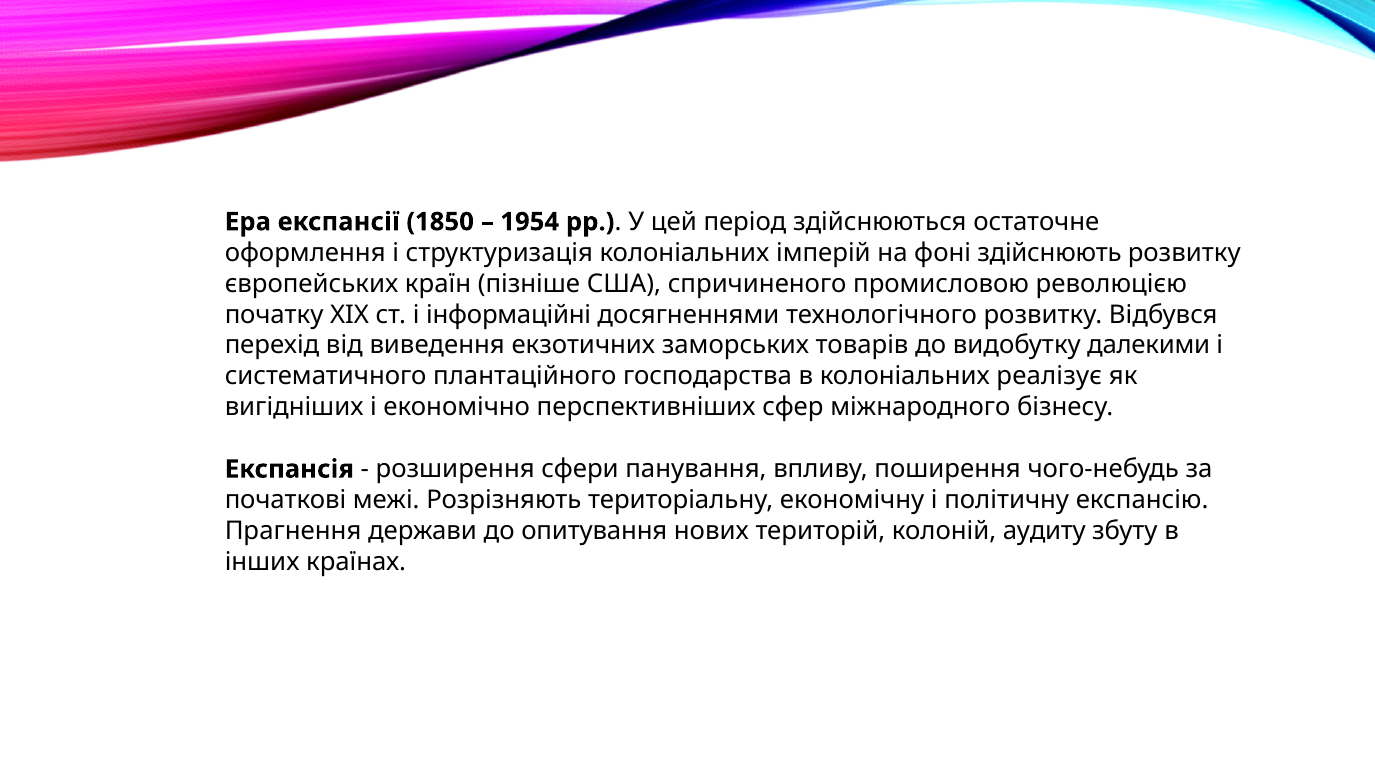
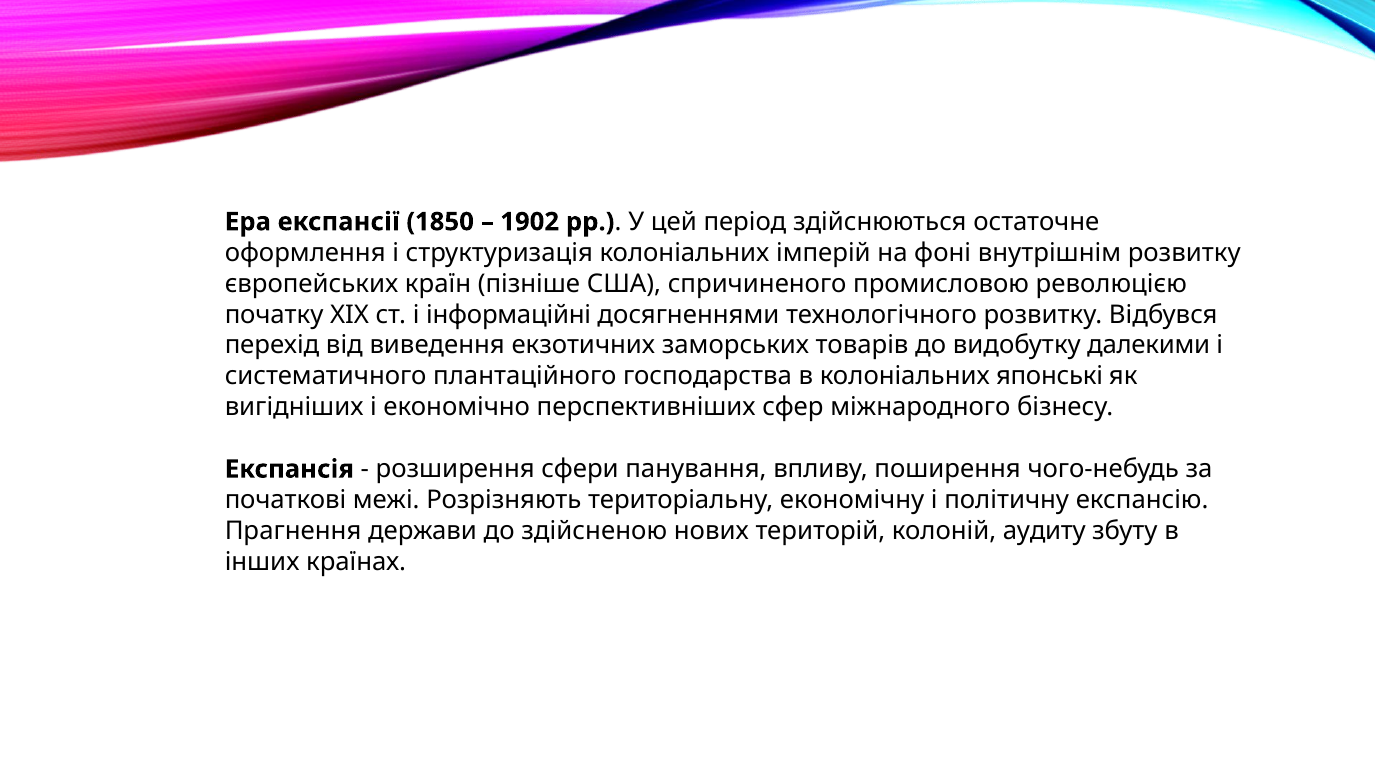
1954: 1954 -> 1902 (530, 222)
здійснюють: здійснюють -> внутрішнім (1049, 253)
реалізує: реалізує -> японські (1049, 377)
опитування: опитування -> здійсненою (594, 531)
